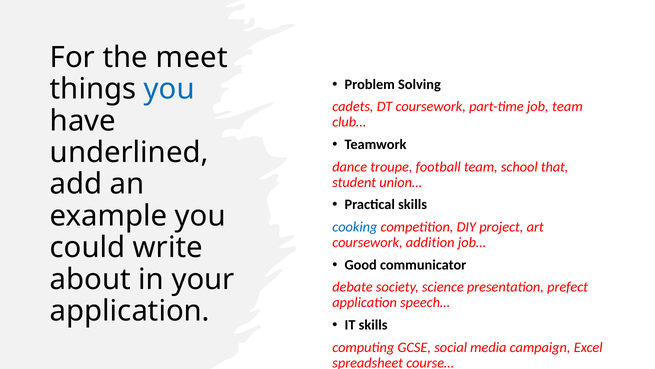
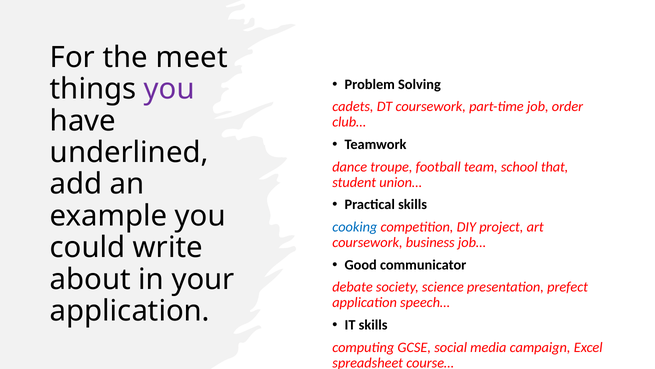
you colour: blue -> purple (169, 89)
job team: team -> order (567, 107)
addition: addition -> business (430, 242)
